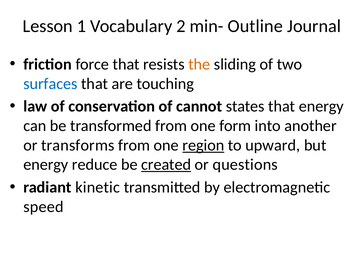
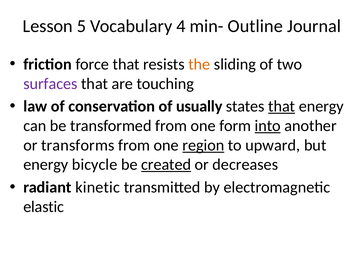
1: 1 -> 5 (82, 26)
2: 2 -> 4 (181, 26)
surfaces colour: blue -> purple (50, 84)
cannot: cannot -> usually (199, 106)
that underline: none -> present (282, 106)
into underline: none -> present (268, 126)
reduce: reduce -> bicycle (95, 165)
questions: questions -> decreases (245, 165)
speed: speed -> elastic (44, 207)
